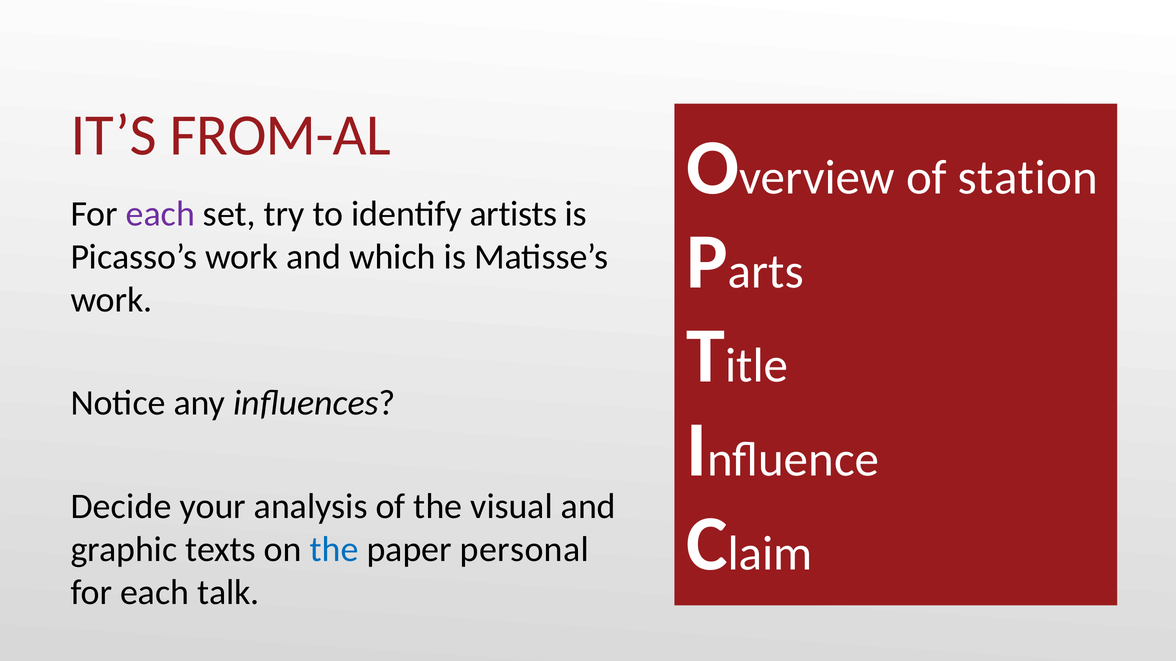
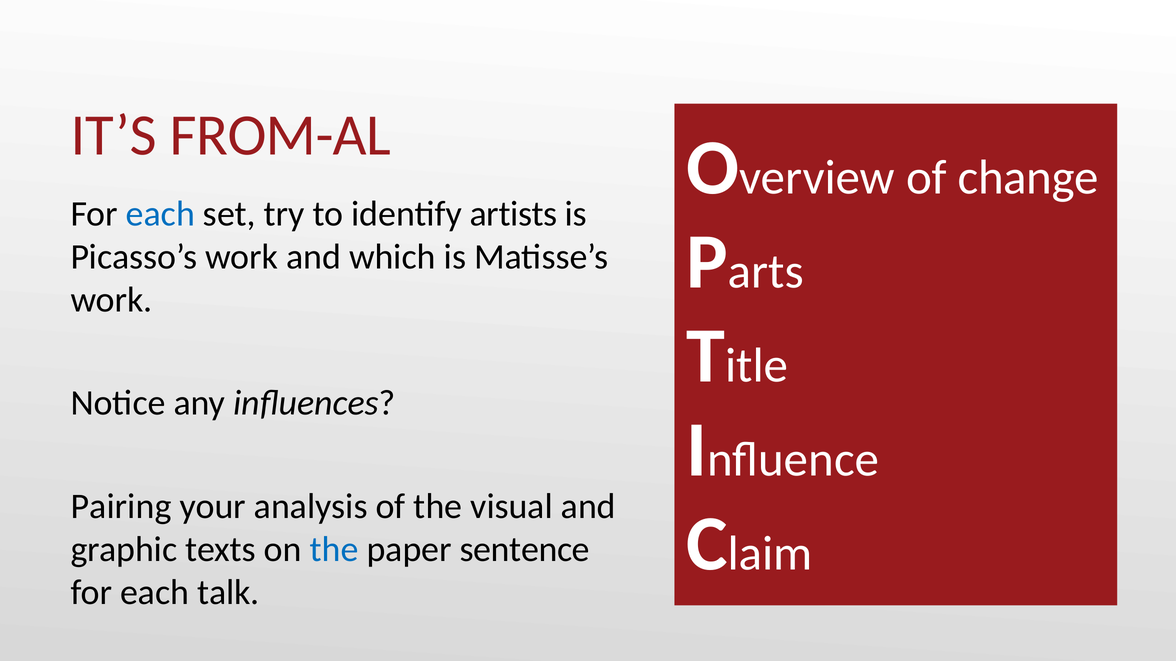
station: station -> change (1028, 178)
each colour: purple -> blue (160, 214)
Decide: Decide -> Pairing (121, 507)
personal: personal -> sentence (525, 550)
